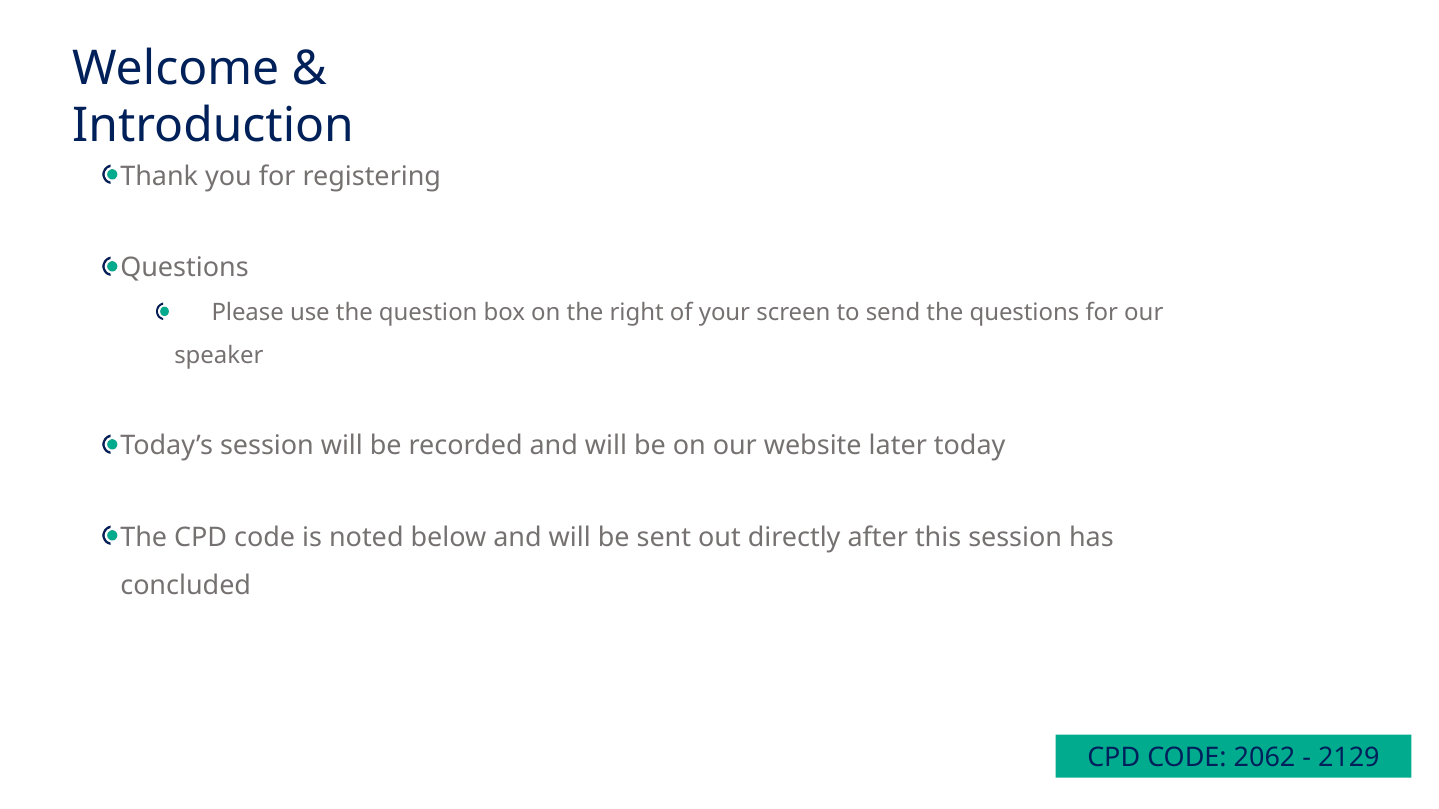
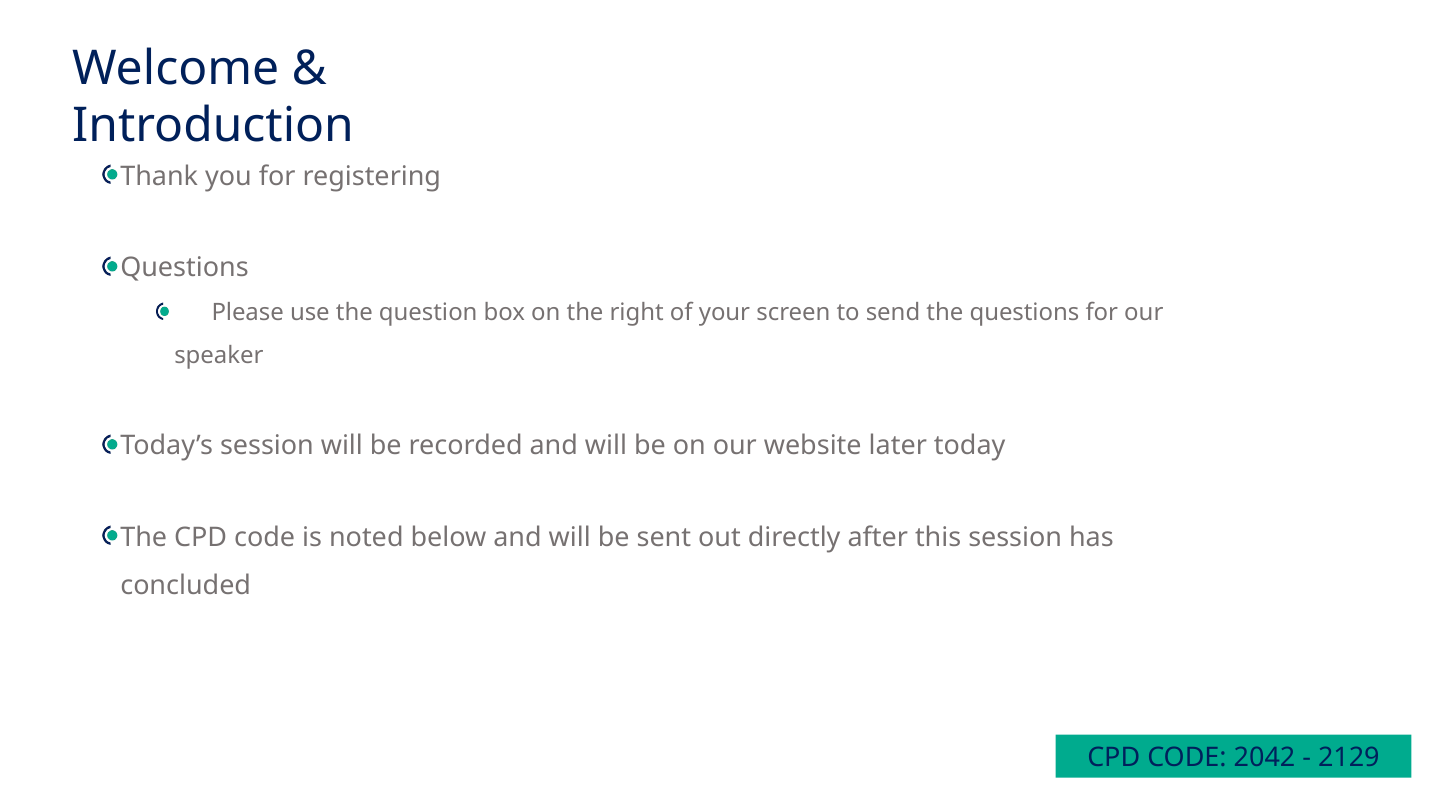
2062: 2062 -> 2042 (1265, 759)
